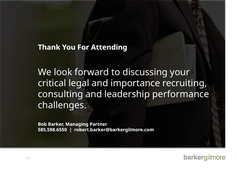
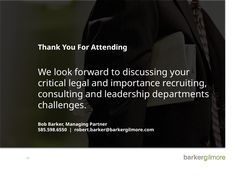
performance: performance -> departments (181, 95)
